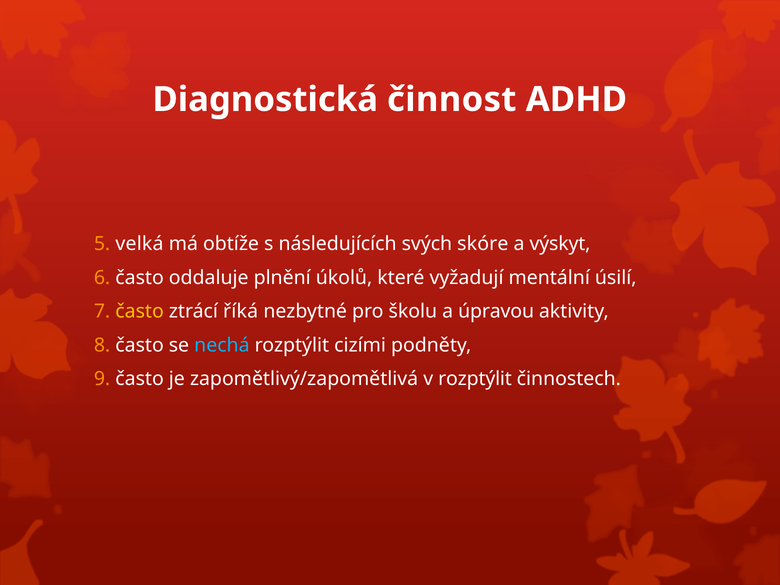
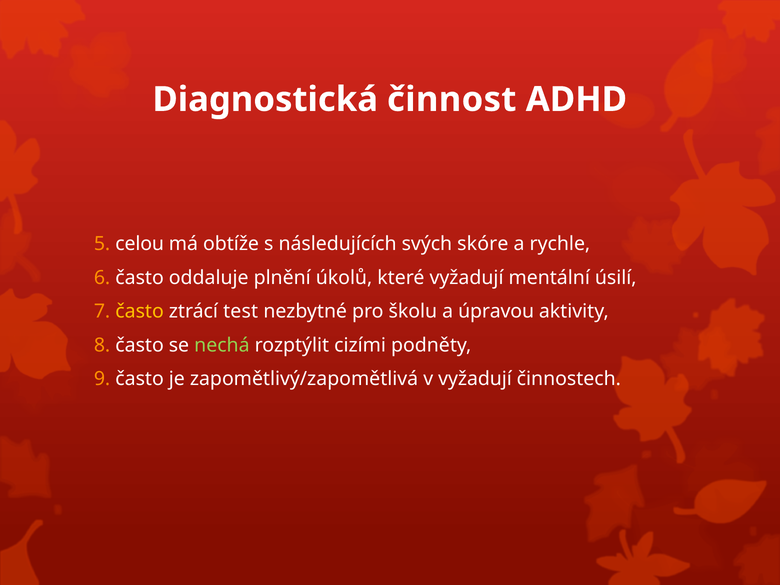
velká: velká -> celou (140, 244)
výskyt: výskyt -> rychle (560, 244)
říká: říká -> test (241, 311)
nechá colour: light blue -> light green (222, 345)
v rozptýlit: rozptýlit -> vyžadují (475, 379)
